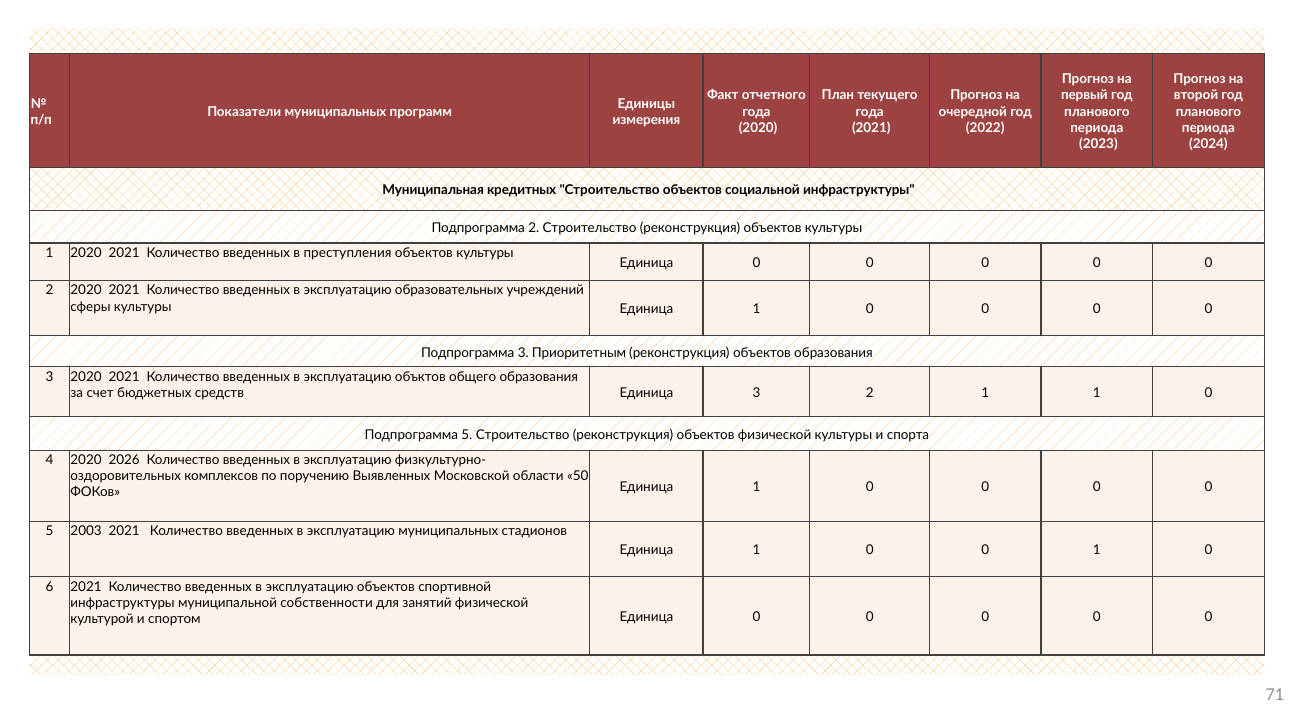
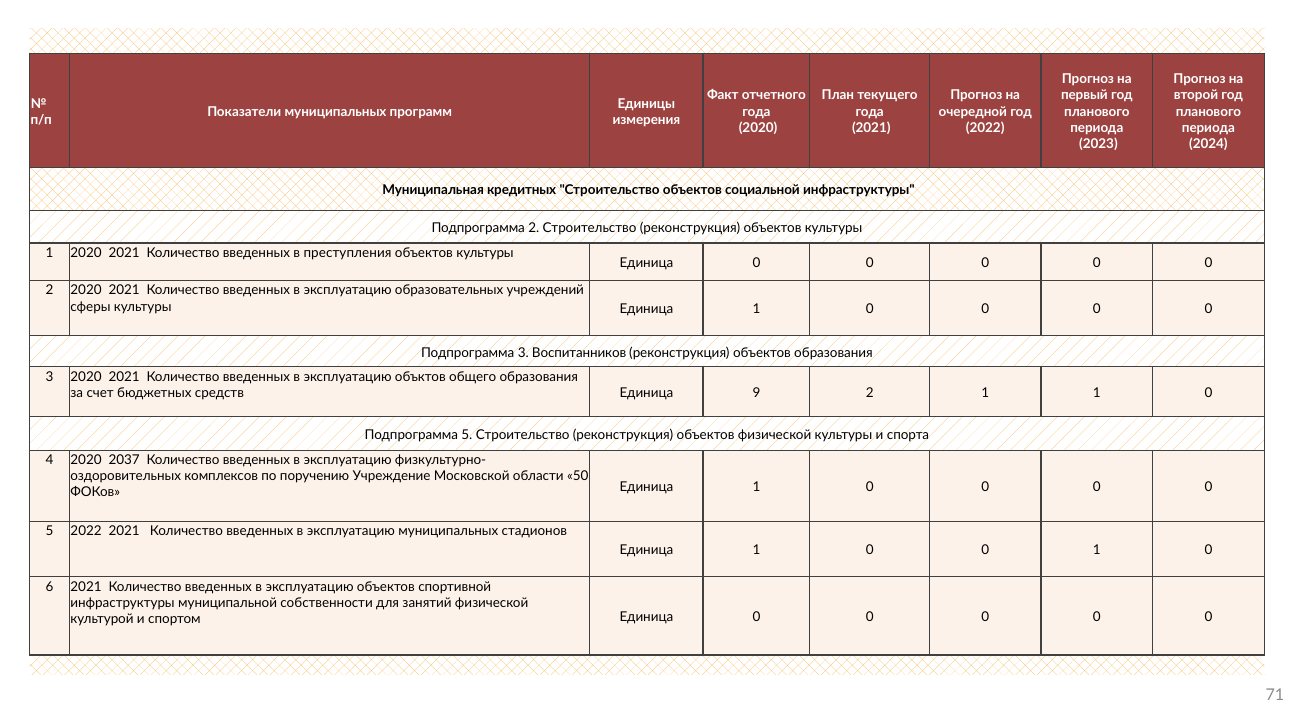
Приоритетным: Приоритетным -> Воспитанников (579, 353)
Единица 3: 3 -> 9 (756, 393)
2026: 2026 -> 2037 (124, 460)
Выявленных: Выявленных -> Учреждение (391, 476)
5 2003: 2003 -> 2022 (86, 531)
